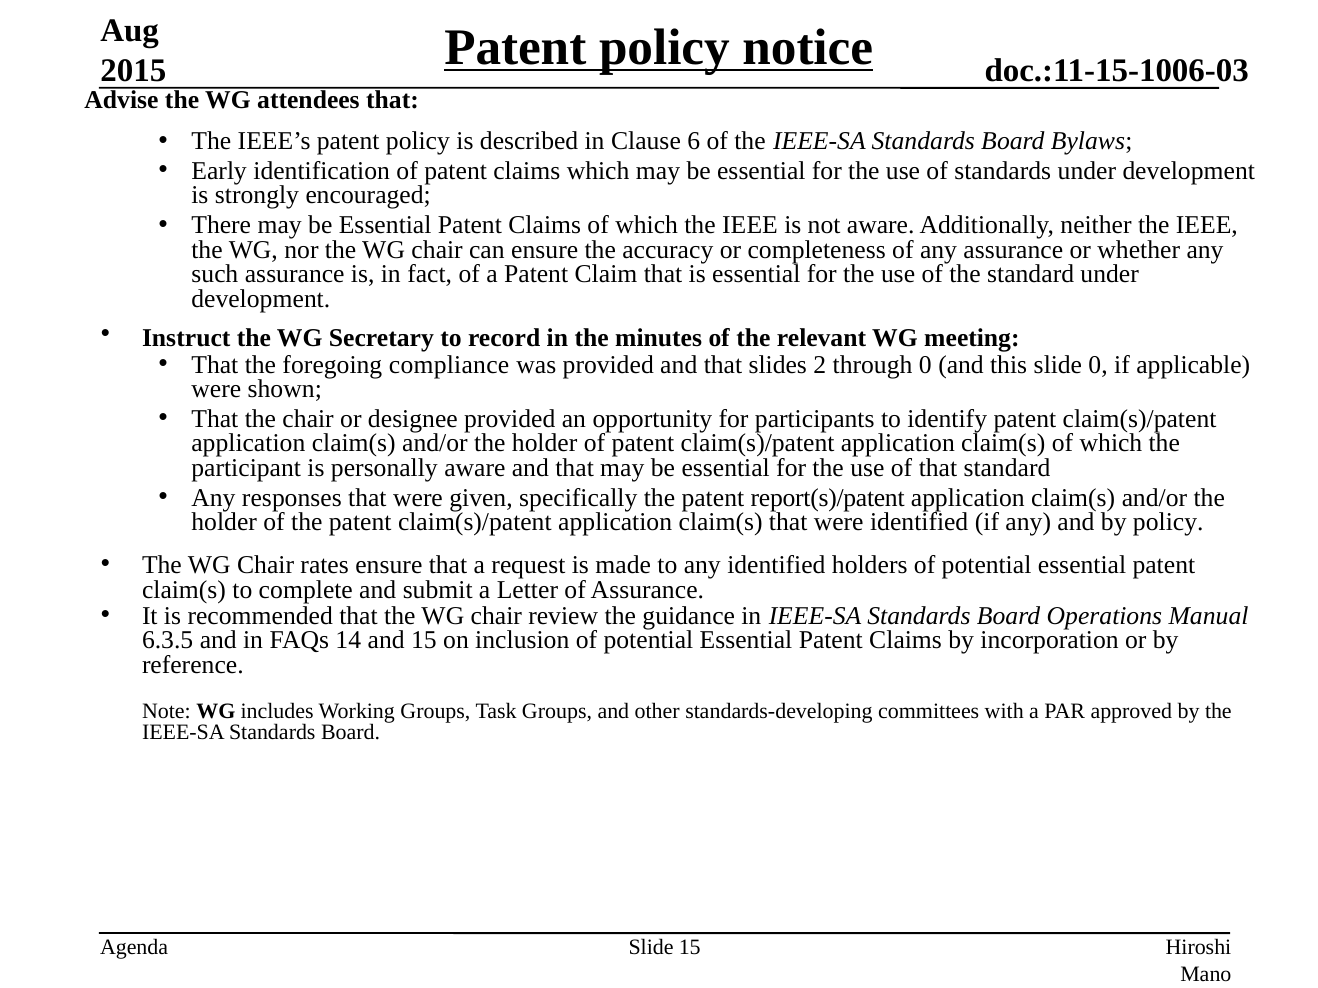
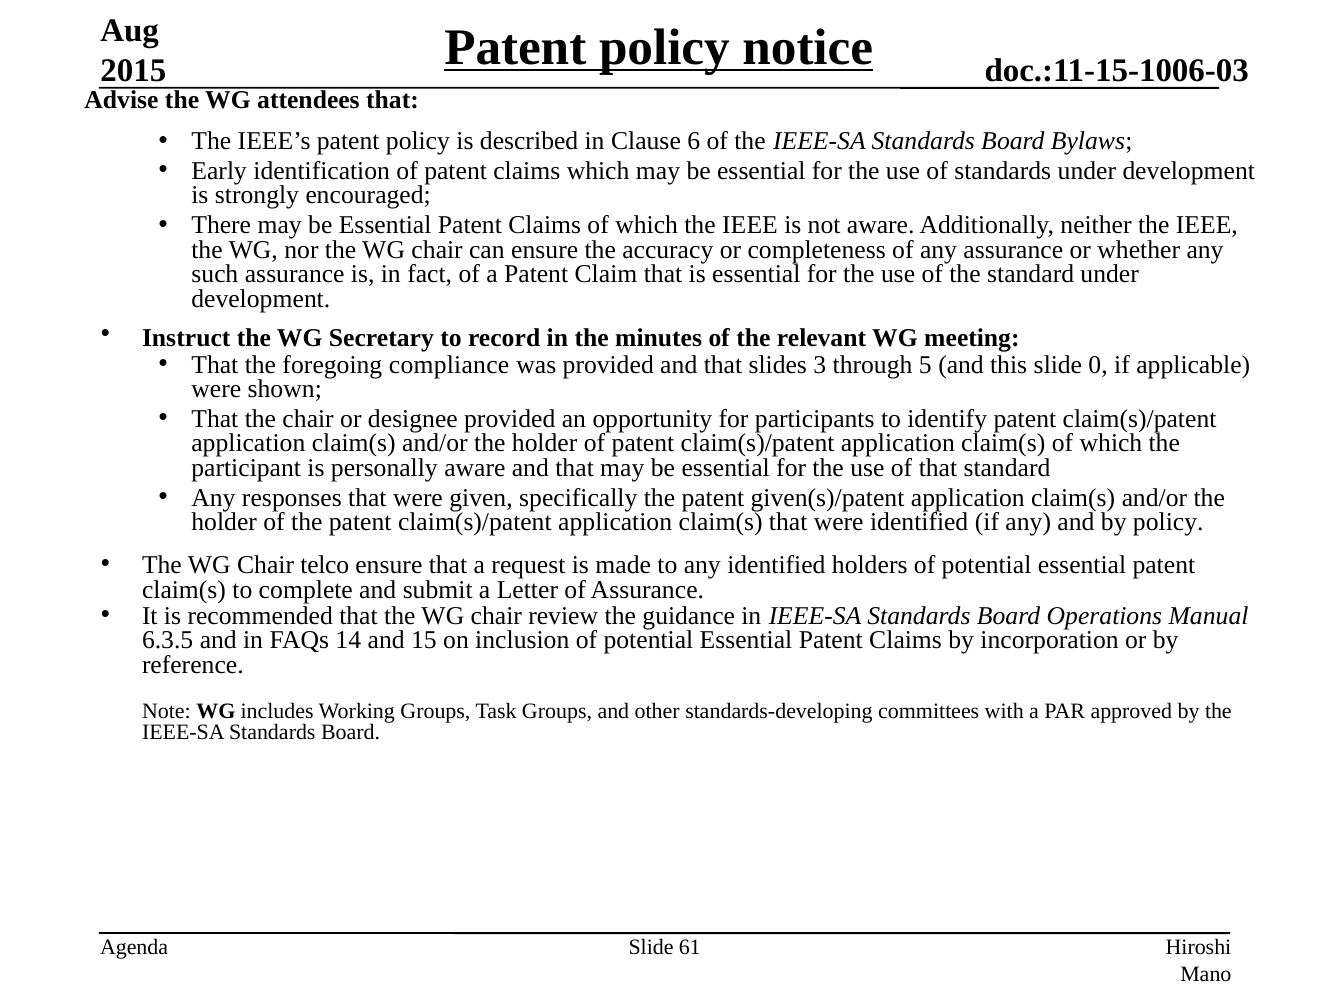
2: 2 -> 3 (820, 365)
through 0: 0 -> 5 (925, 365)
report(s)/patent: report(s)/patent -> given(s)/patent (828, 498)
rates: rates -> telco (325, 565)
Slide 15: 15 -> 61 (690, 948)
